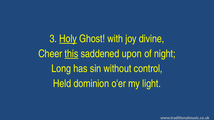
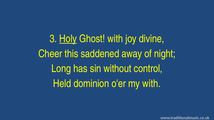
this underline: present -> none (71, 54)
upon: upon -> away (132, 54)
my light: light -> with (151, 84)
